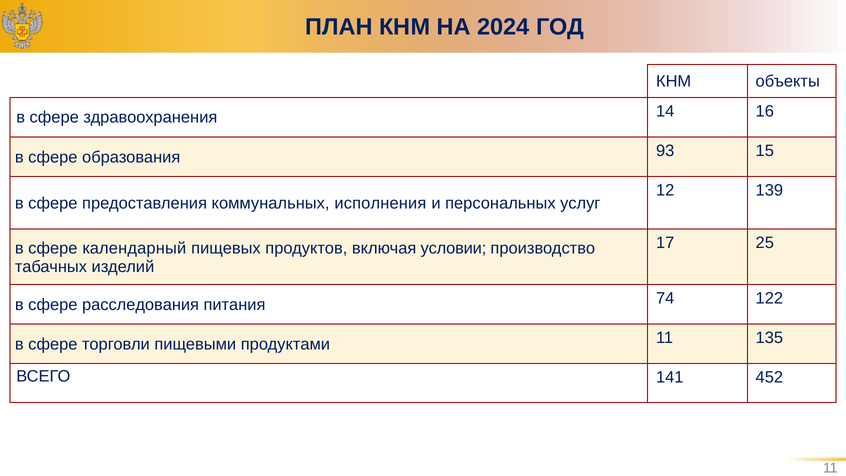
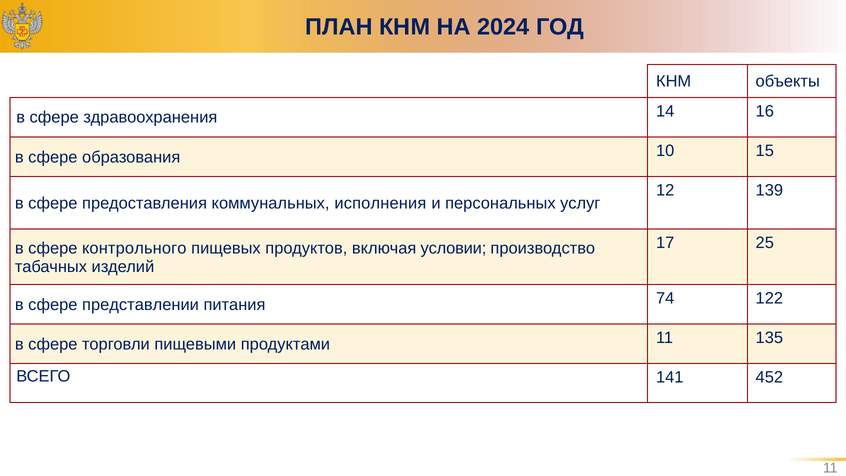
93: 93 -> 10 (665, 151)
календарный: календарный -> контрольного (134, 248)
расследования: расследования -> представлении (141, 305)
